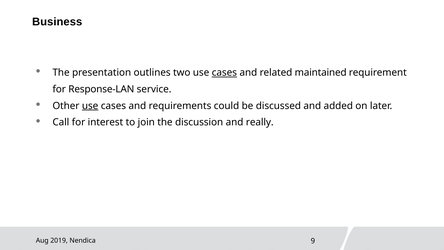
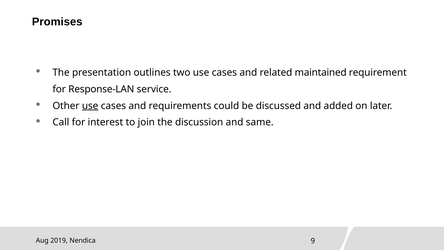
Business: Business -> Promises (57, 22)
cases underline: present -> none (224, 73)
really: really -> same (260, 122)
